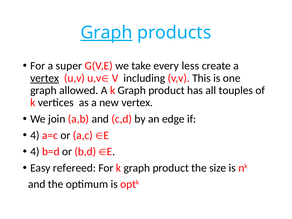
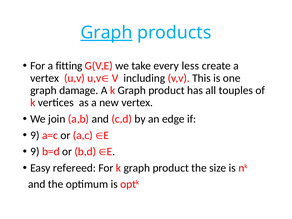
super: super -> fitting (69, 66)
vertex underline: present -> none (45, 78)
allowed: allowed -> damage (79, 90)
4: 4 -> 9 (35, 135)
4: 4 -> 9 (35, 152)
